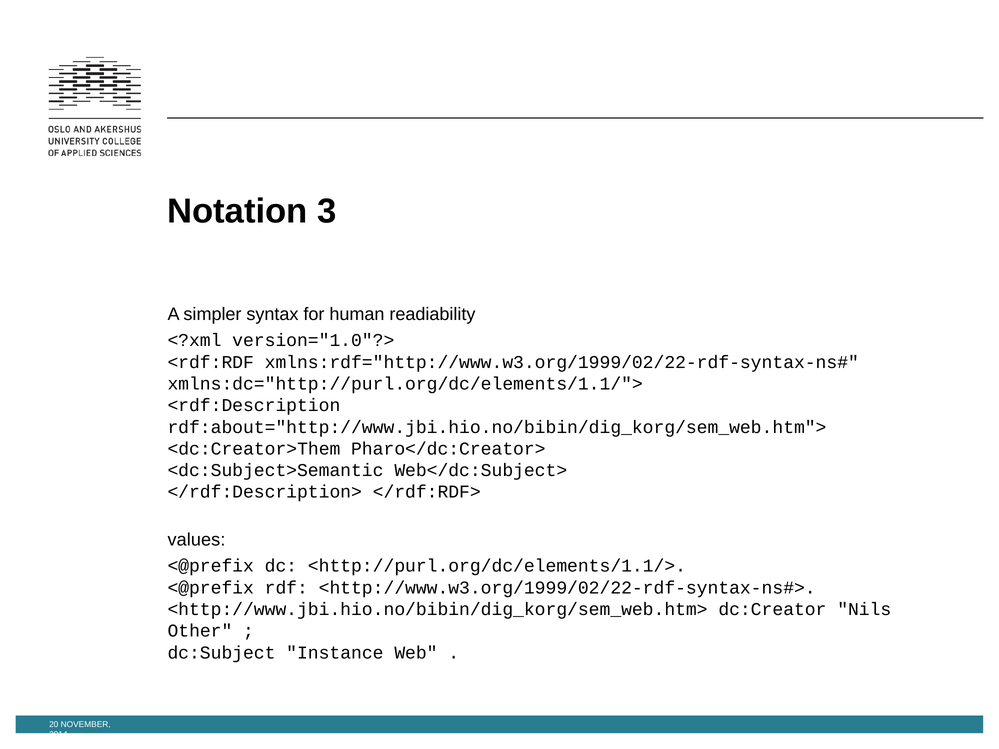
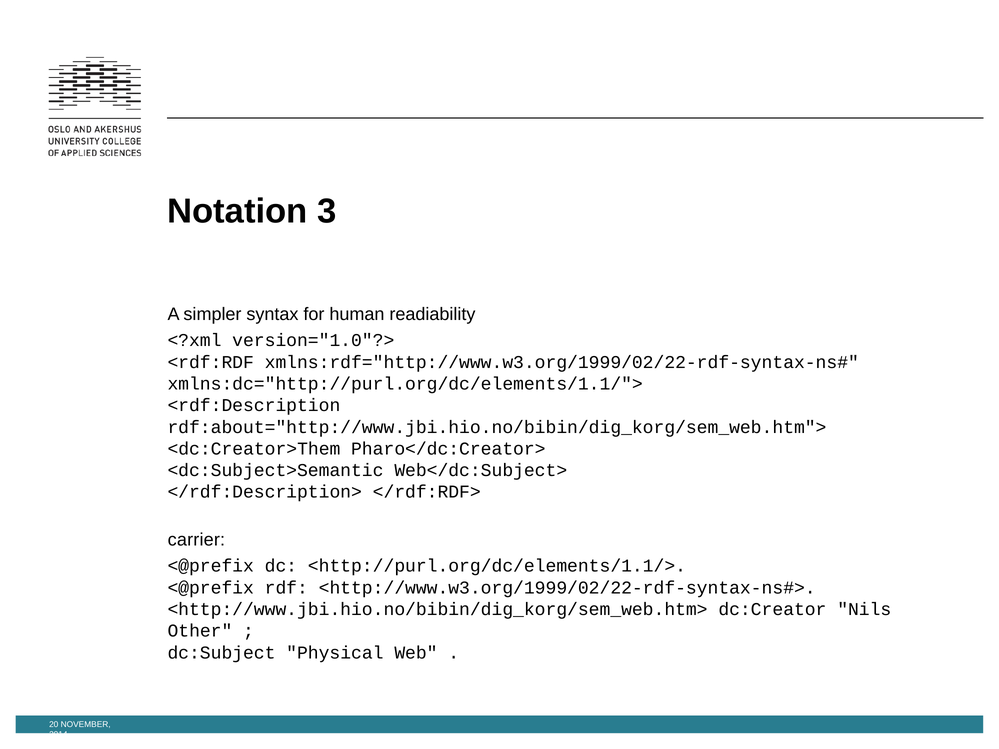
values: values -> carrier (196, 540)
Instance: Instance -> Physical (335, 653)
